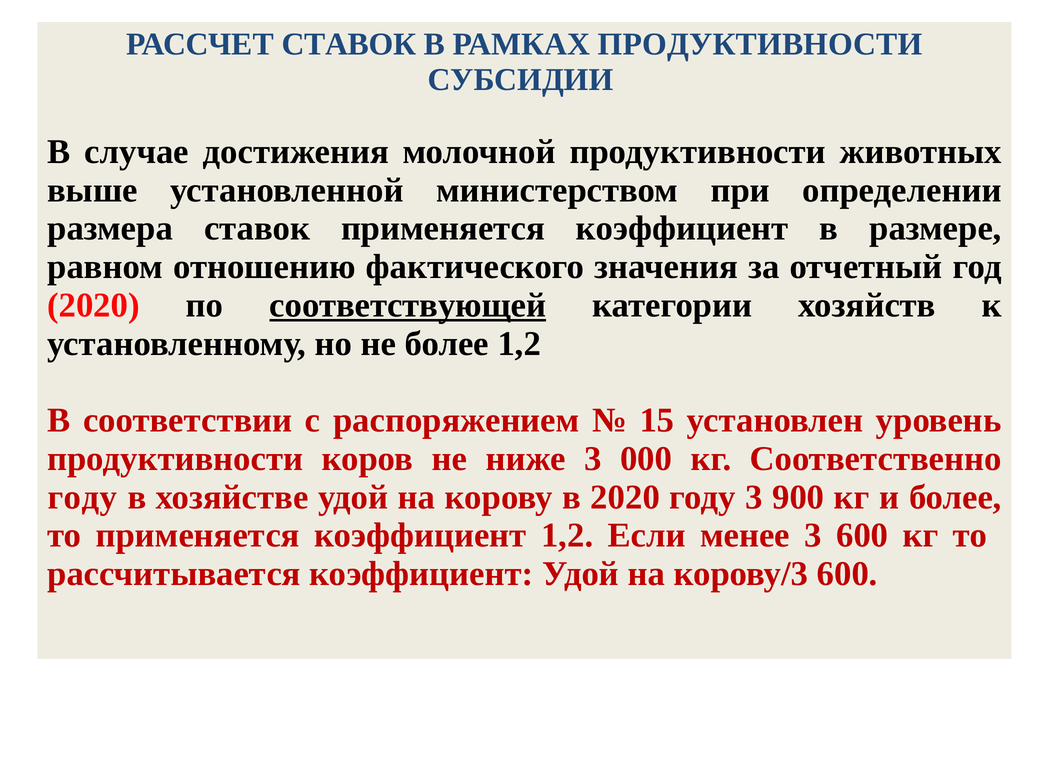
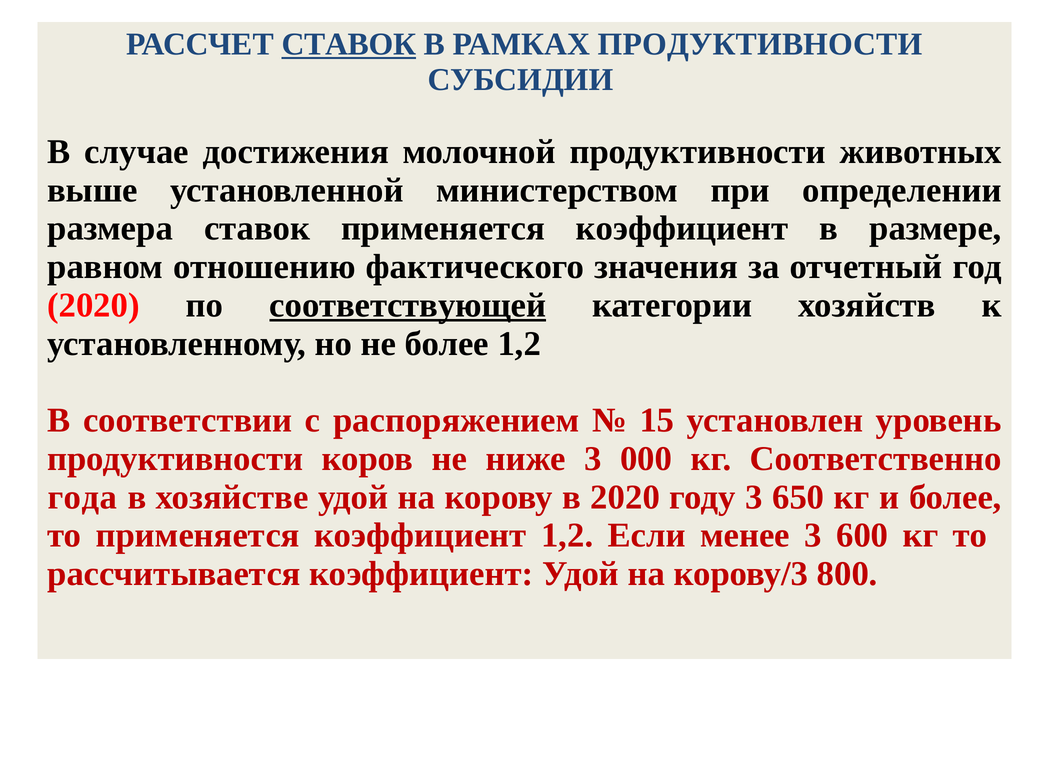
СТАВОК underline: none -> present (349, 44)
году: году -> года (82, 497)
900: 900 -> 650 (798, 497)
корову/3 600: 600 -> 800 (847, 574)
